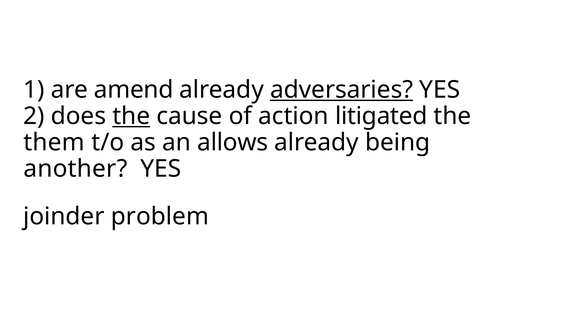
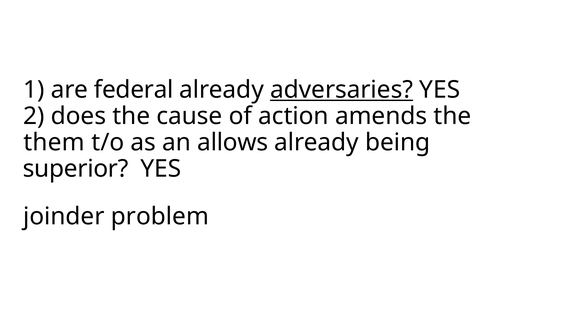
amend: amend -> federal (134, 90)
the underline: present -> none (131, 116)
litigated: litigated -> amends (381, 116)
another: another -> superior (76, 169)
